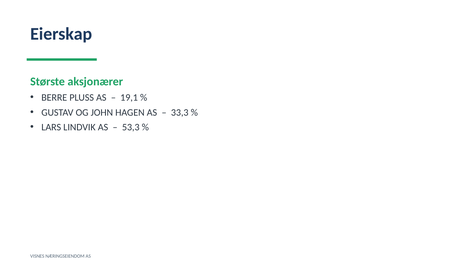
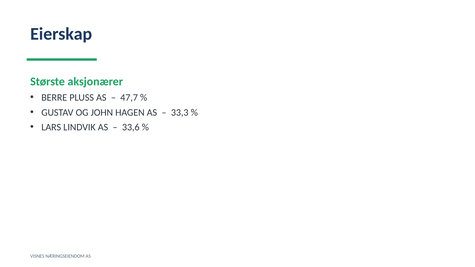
19,1: 19,1 -> 47,7 (129, 98)
53,3: 53,3 -> 33,6 (131, 127)
